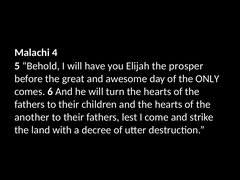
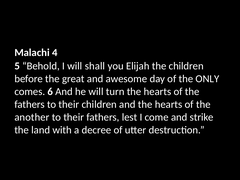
have: have -> shall (95, 66)
the prosper: prosper -> children (186, 66)
